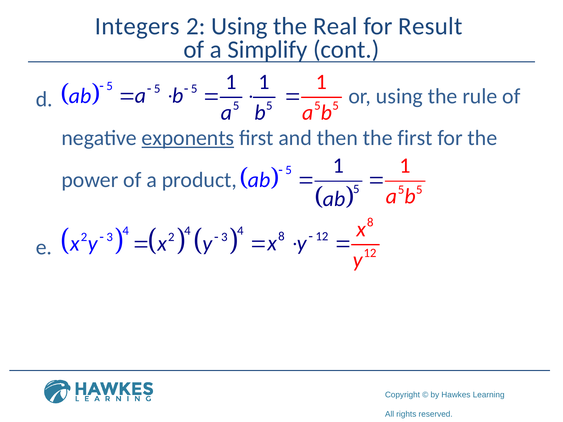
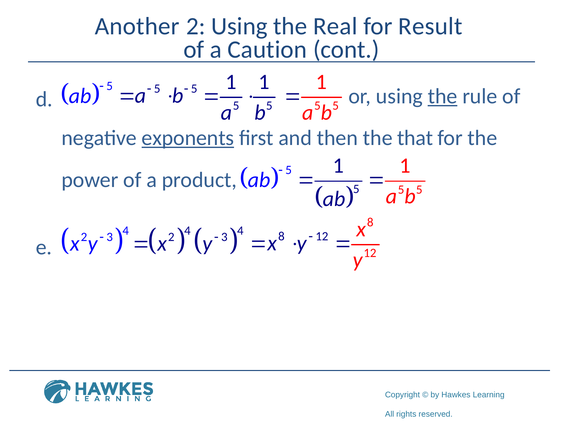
Integers: Integers -> Another (137, 26)
Simplify: Simplify -> Caution (267, 50)
the underline: none -> present (443, 96)
the first: first -> that (415, 138)
